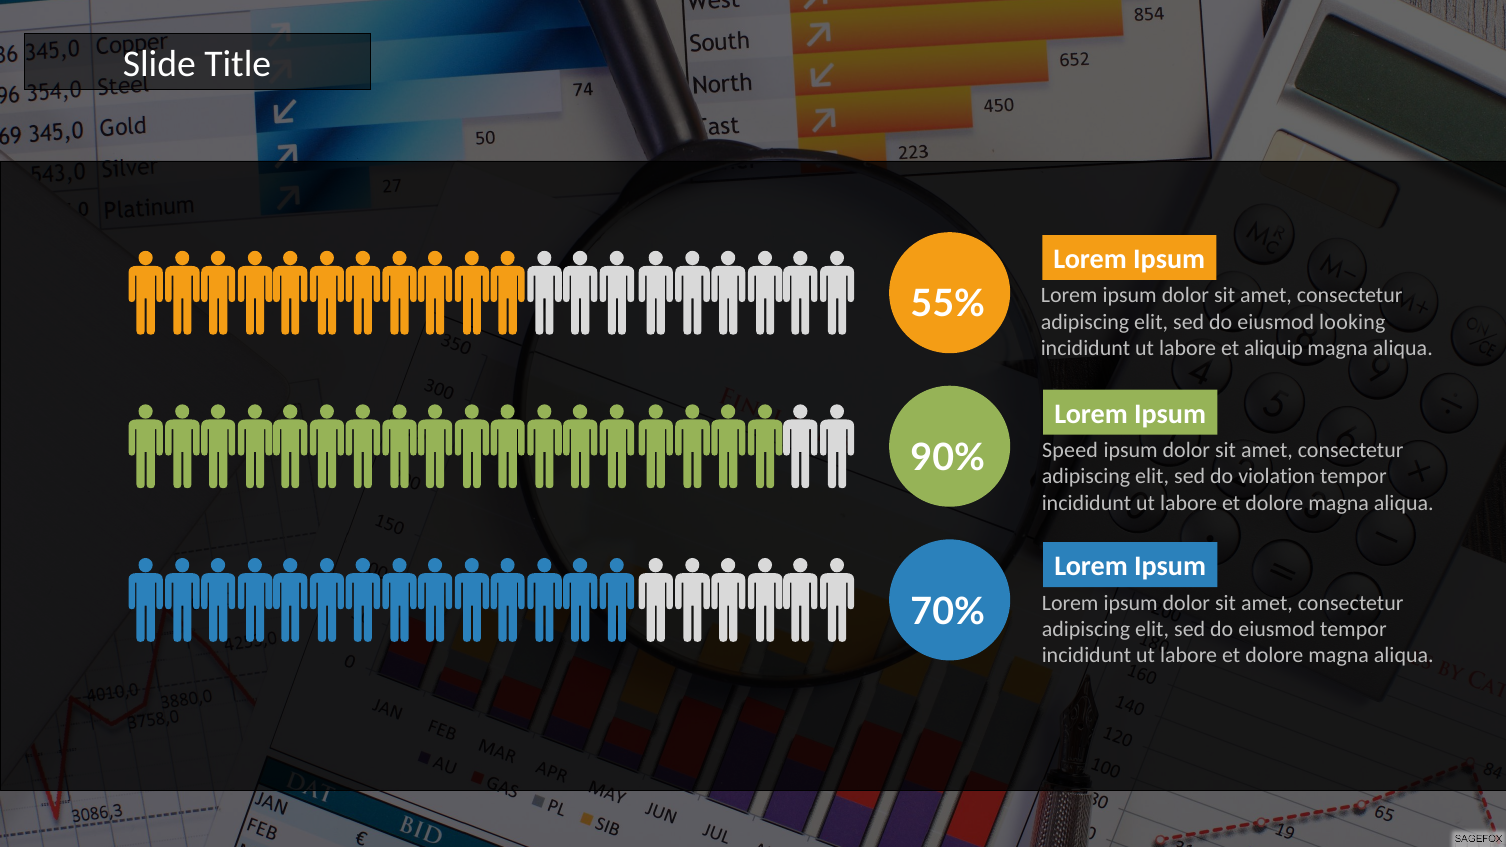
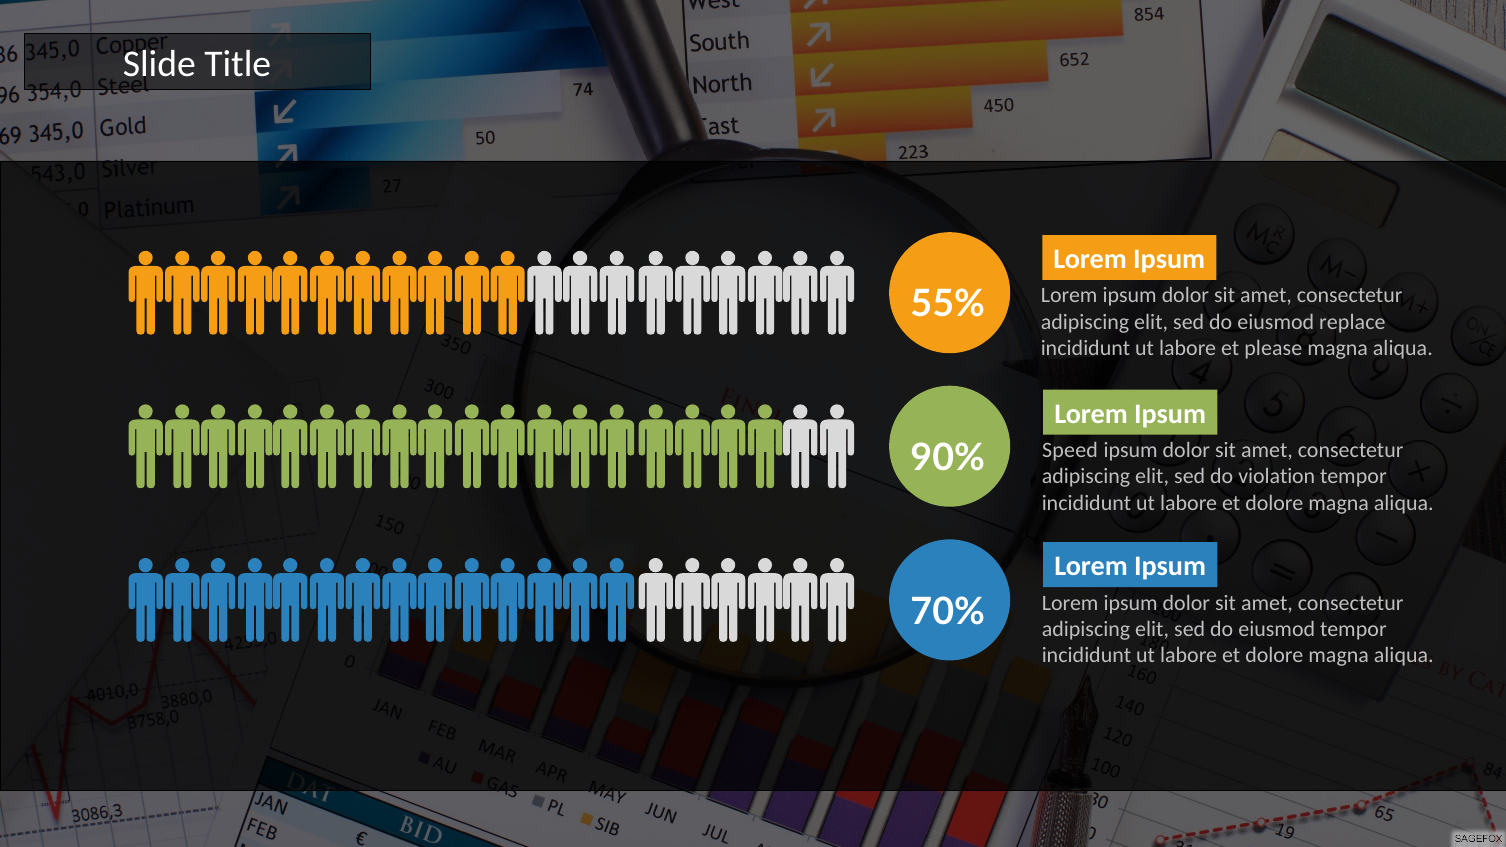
looking: looking -> replace (1352, 322)
aliquip: aliquip -> please (1273, 348)
